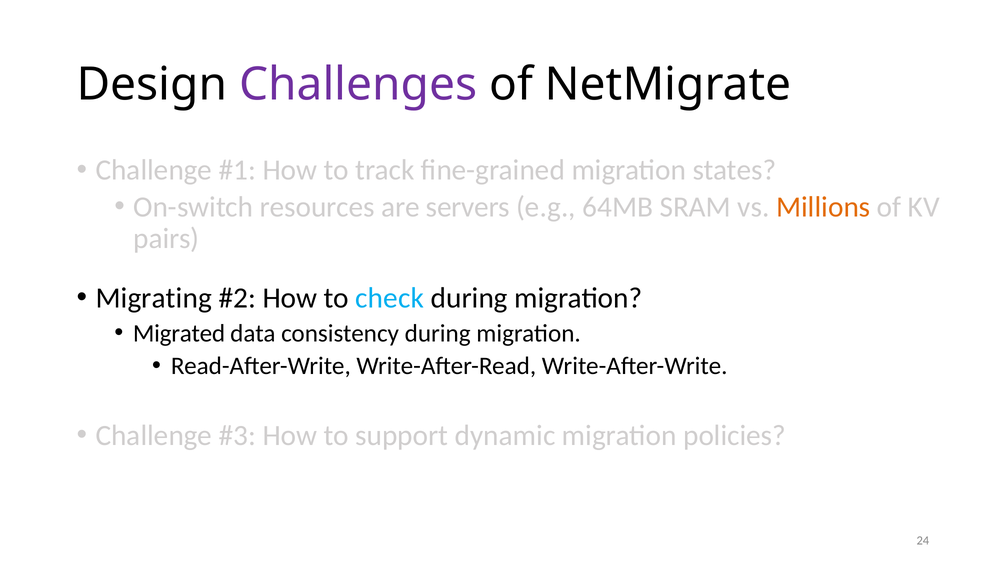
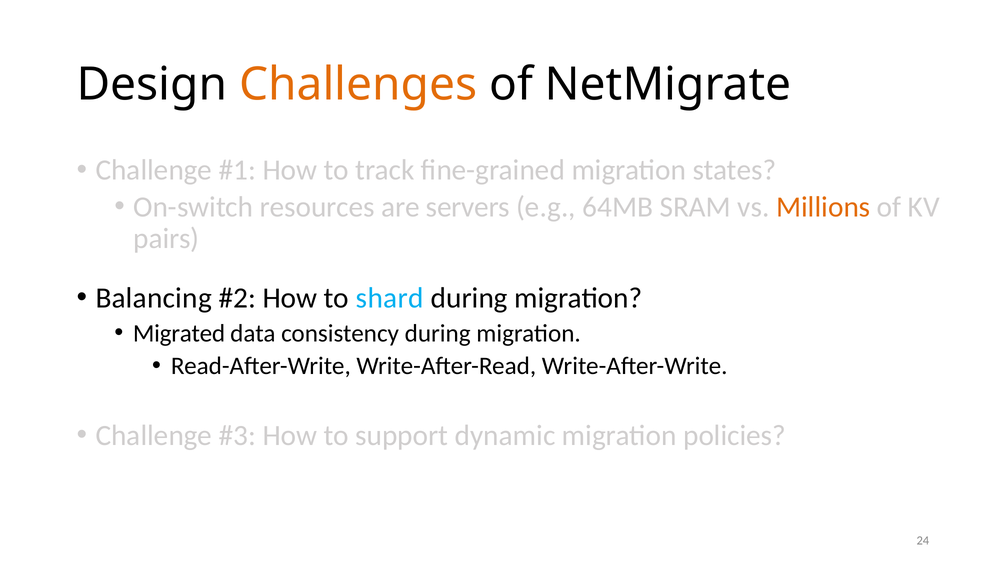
Challenges colour: purple -> orange (358, 85)
Migrating: Migrating -> Balancing (154, 298)
check: check -> shard (390, 298)
